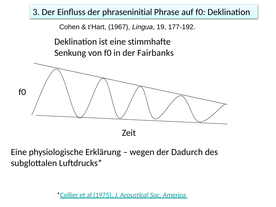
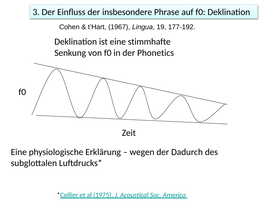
phraseninitial: phraseninitial -> insbesondere (127, 12)
Fairbanks: Fairbanks -> Phonetics (156, 53)
